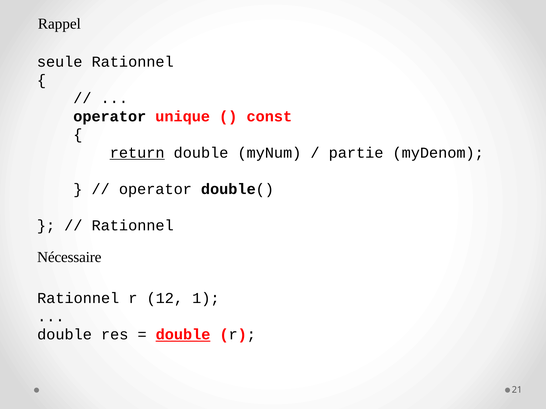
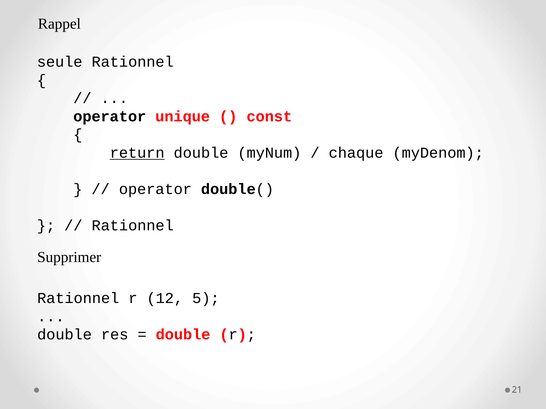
partie: partie -> chaque (356, 153)
Nécessaire: Nécessaire -> Supprimer (69, 258)
1: 1 -> 5 (206, 299)
double underline: present -> none (183, 335)
